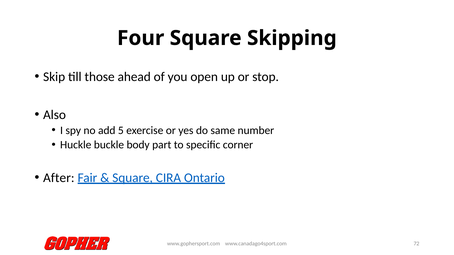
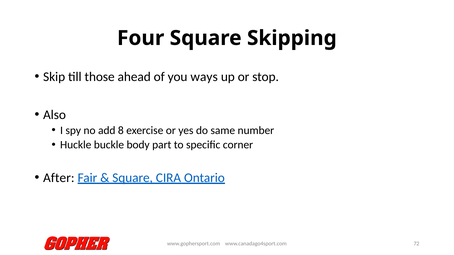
open: open -> ways (204, 77)
5: 5 -> 8 (121, 130)
